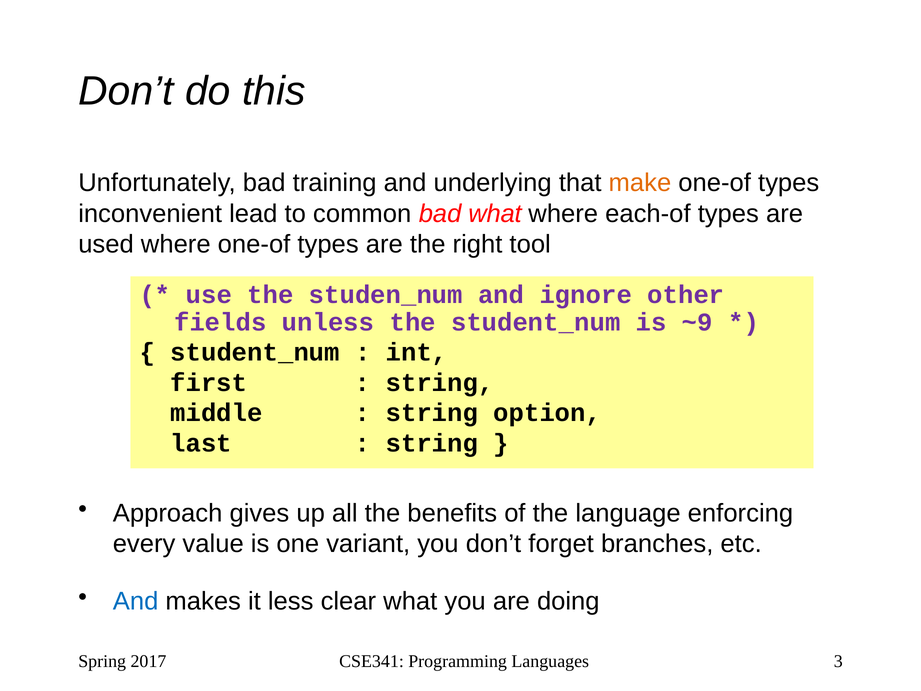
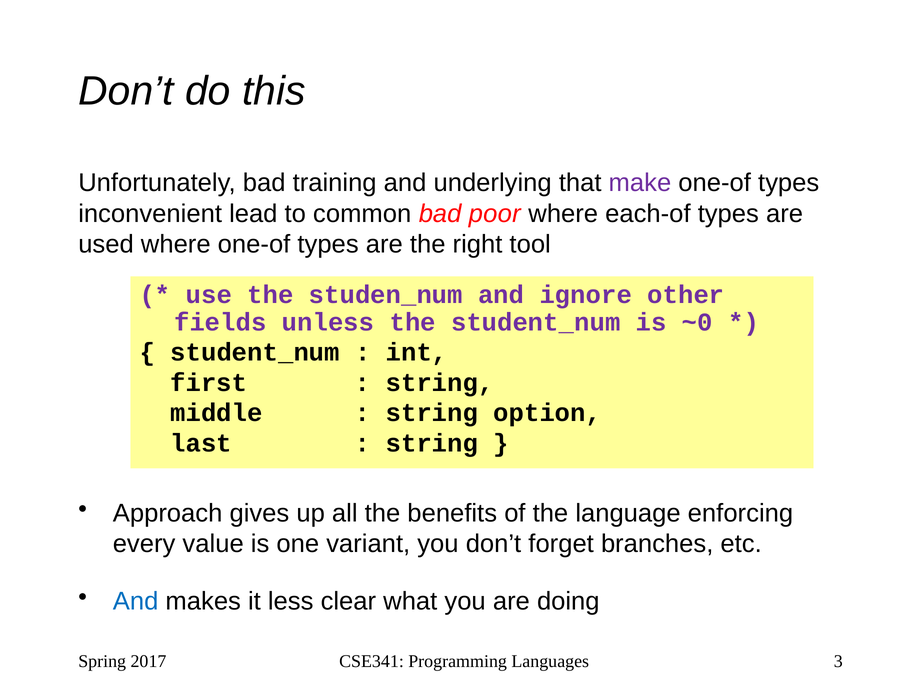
make colour: orange -> purple (640, 183)
bad what: what -> poor (495, 214)
~9: ~9 -> ~0 (697, 322)
